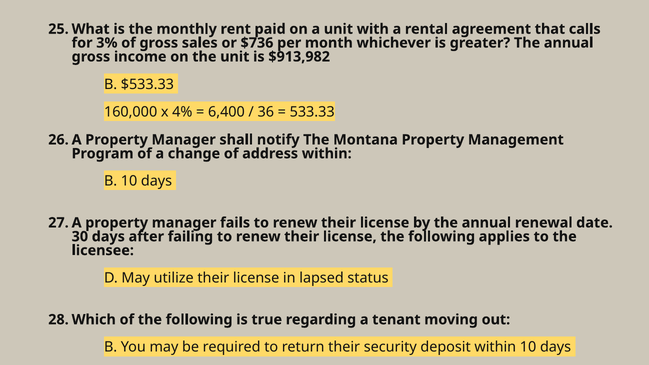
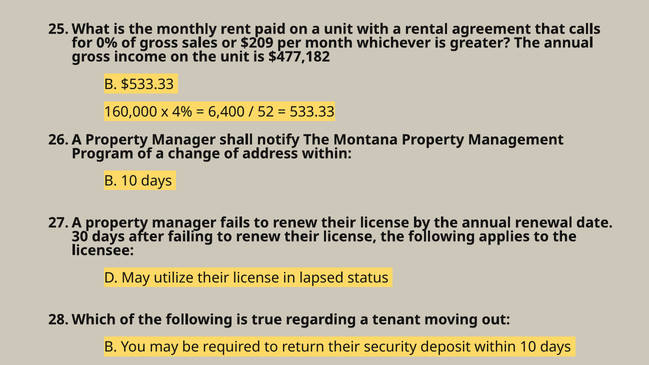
3%: 3% -> 0% (107, 43)
$736: $736 -> $209 (257, 43)
$913,982: $913,982 -> $477,182 (299, 57)
36: 36 -> 52 (266, 112)
